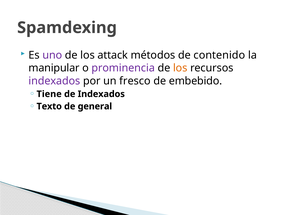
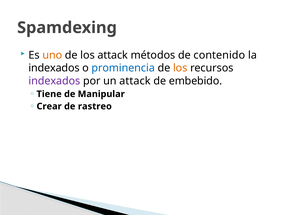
uno colour: purple -> orange (52, 55)
manipular: manipular -> indexados (54, 68)
prominencia colour: purple -> blue (123, 68)
un fresco: fresco -> attack (135, 81)
de Indexados: Indexados -> Manipular (101, 94)
Texto: Texto -> Crear (49, 106)
general: general -> rastreo (95, 106)
